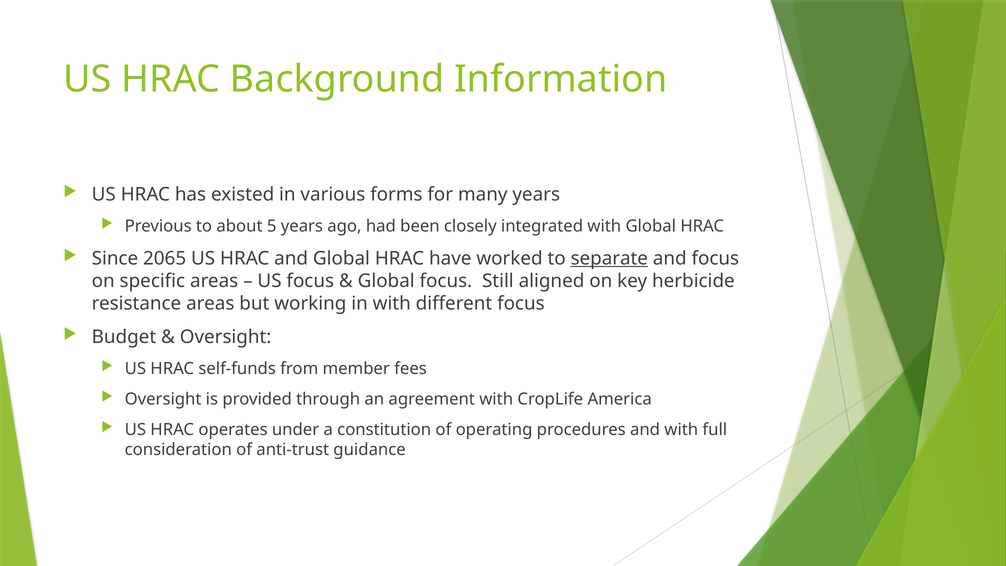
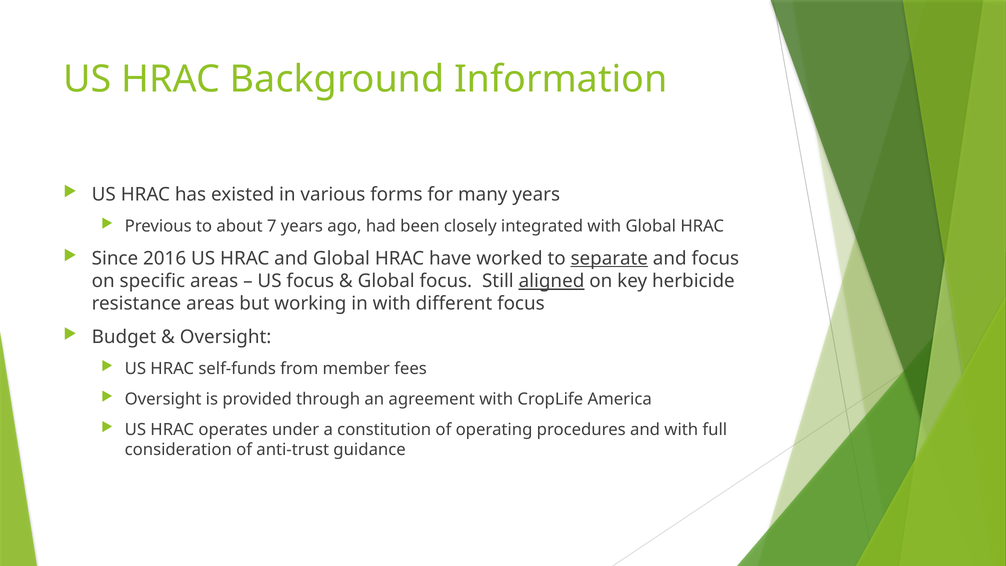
5: 5 -> 7 (272, 226)
2065: 2065 -> 2016 (165, 258)
aligned underline: none -> present (552, 281)
